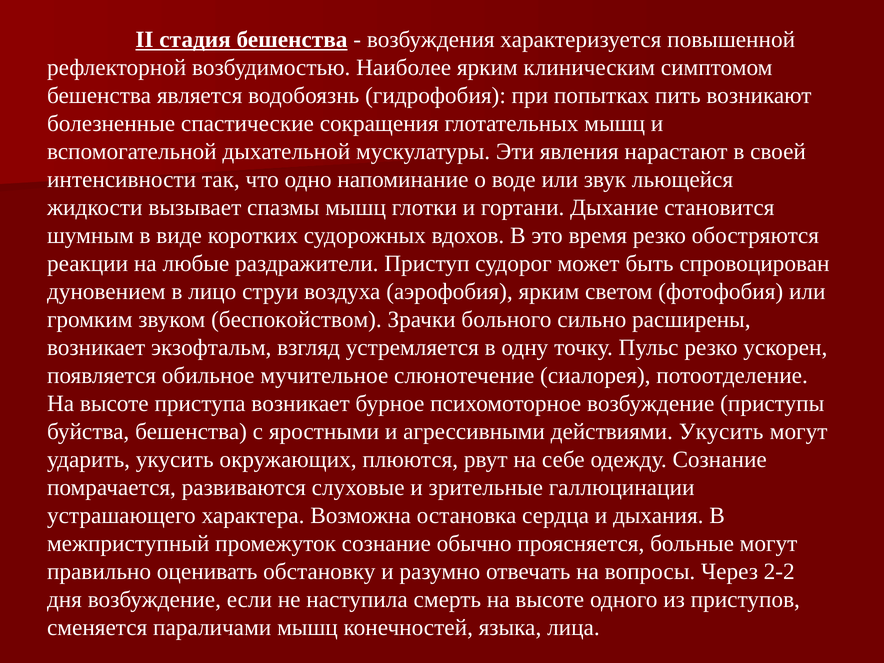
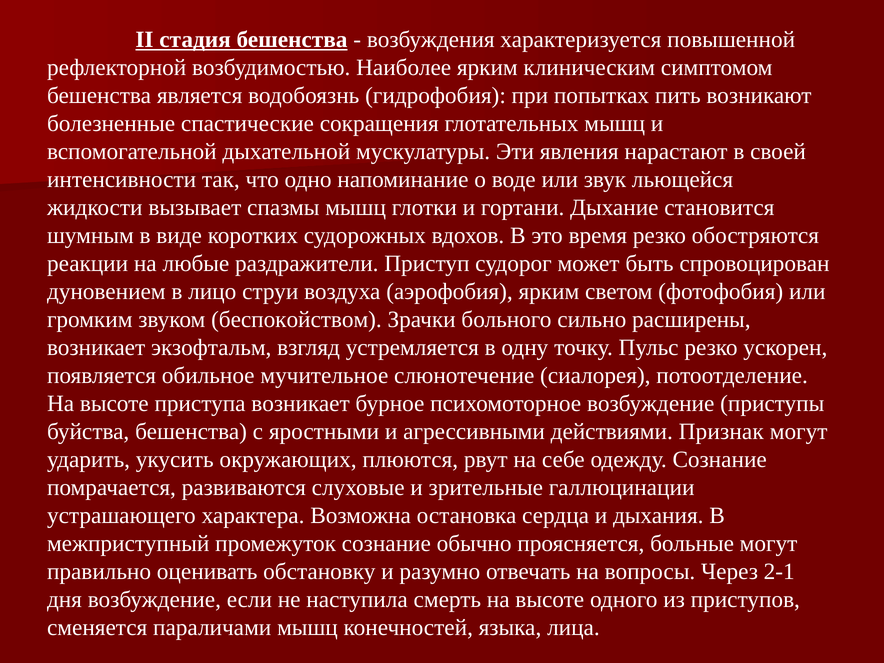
действиями Укусить: Укусить -> Признак (721, 432)
2-2: 2-2 -> 2-1 (779, 571)
